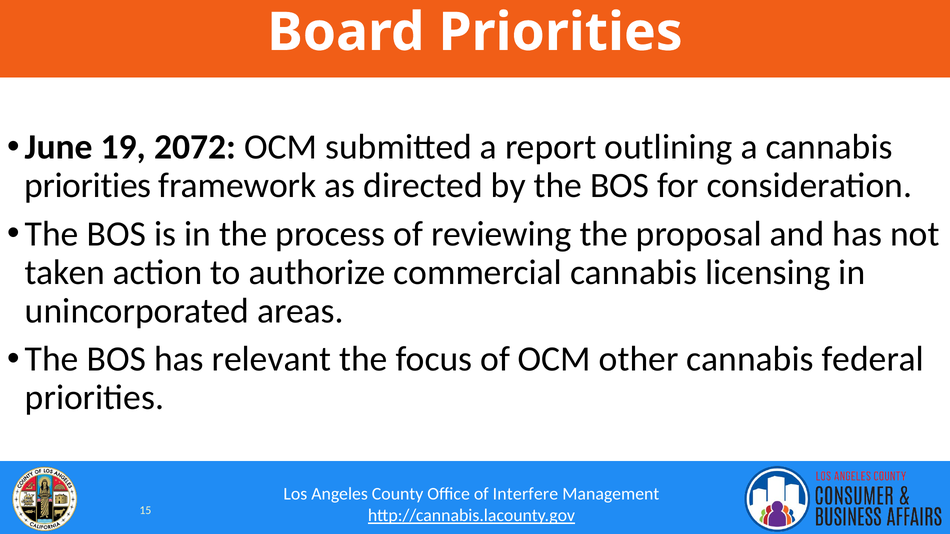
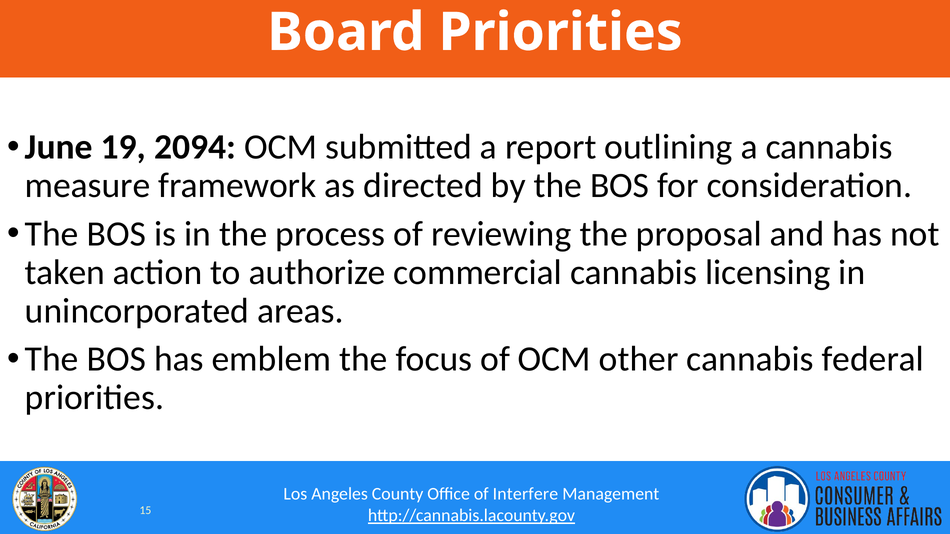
2072: 2072 -> 2094 (195, 147)
priorities: priorities -> measure (88, 186)
relevant: relevant -> emblem (271, 359)
